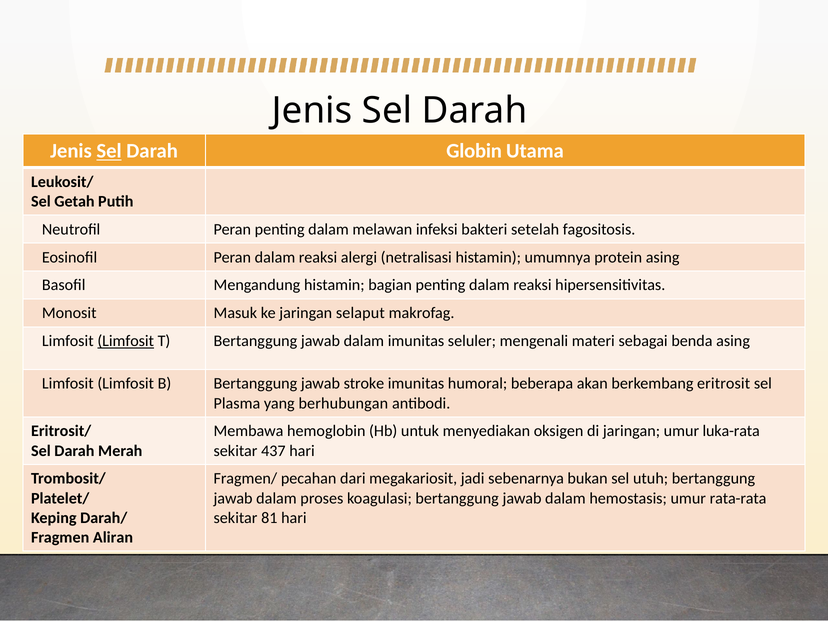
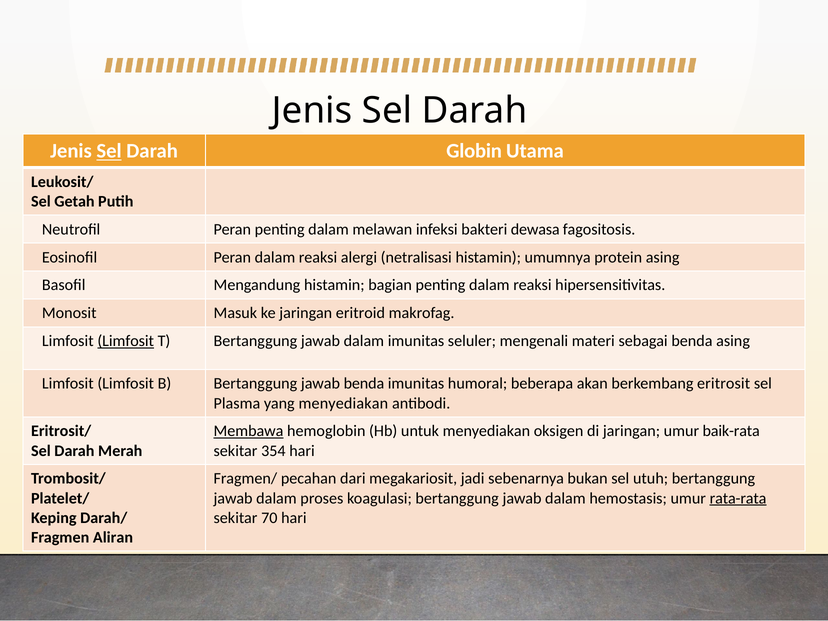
setelah: setelah -> dewasa (535, 229)
selaput: selaput -> eritroid (360, 313)
jawab stroke: stroke -> benda (364, 384)
yang berhubungan: berhubungan -> menyediakan (343, 403)
Membawa underline: none -> present (249, 431)
luka-rata: luka-rata -> baik-rata (731, 431)
437: 437 -> 354 (273, 451)
rata-rata underline: none -> present (738, 498)
81: 81 -> 70 (269, 518)
